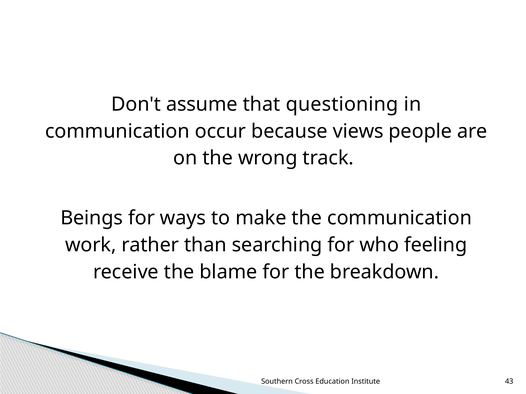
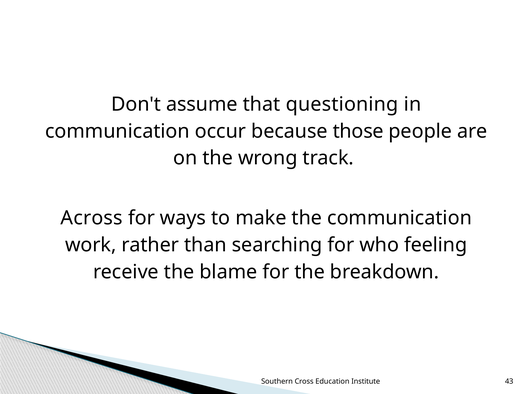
views: views -> those (358, 131)
Beings: Beings -> Across (92, 218)
